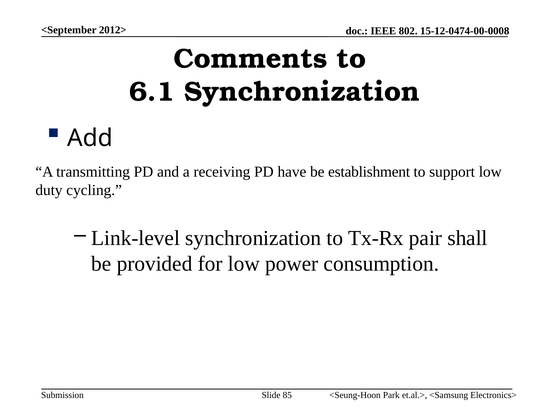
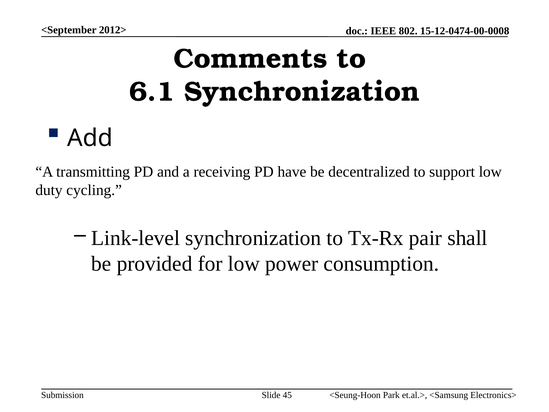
establishment: establishment -> decentralized (369, 172)
85: 85 -> 45 (287, 395)
